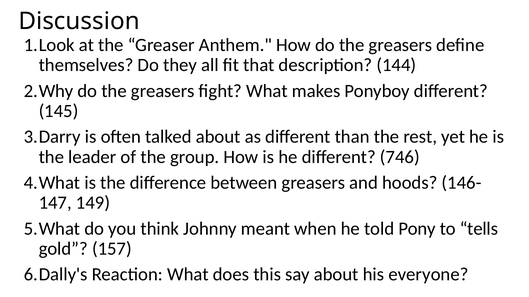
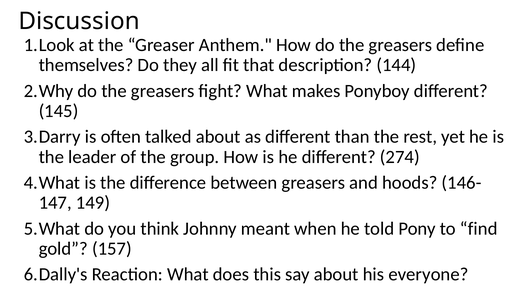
746: 746 -> 274 (400, 157)
tells: tells -> find (479, 229)
